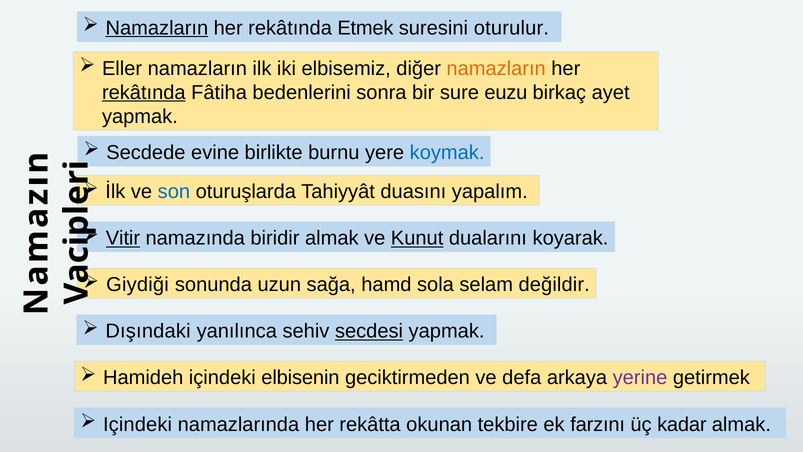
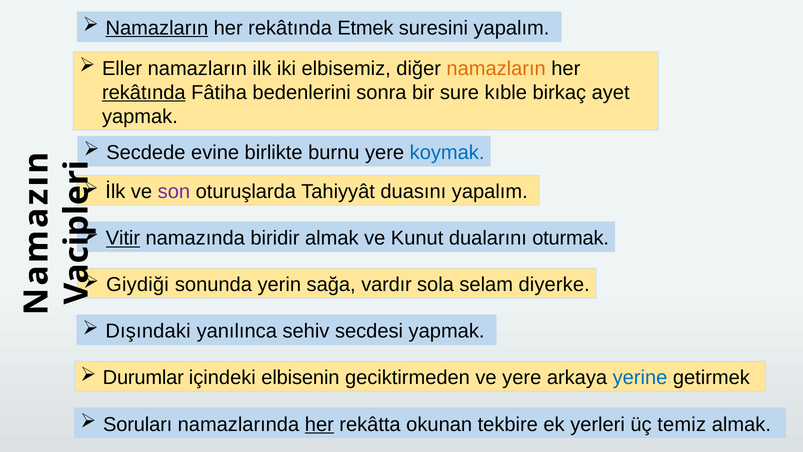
suresini oturulur: oturulur -> yapalım (511, 28)
euzu: euzu -> kıble (506, 92)
son colour: blue -> purple (174, 192)
Kunut underline: present -> none (417, 238)
koyarak: koyarak -> oturmak (571, 238)
uzun: uzun -> yerin (279, 285)
hamd: hamd -> vardır (387, 285)
değildir: değildir -> diyerke (554, 285)
secdesi underline: present -> none (369, 331)
Hamideh: Hamideh -> Durumlar (143, 378)
ve defa: defa -> yere (522, 378)
yerine colour: purple -> blue (640, 378)
Içindeki: Içindeki -> Soruları (138, 424)
her underline: none -> present (319, 424)
farzını: farzını -> yerleri (598, 424)
kadar: kadar -> temiz (682, 424)
